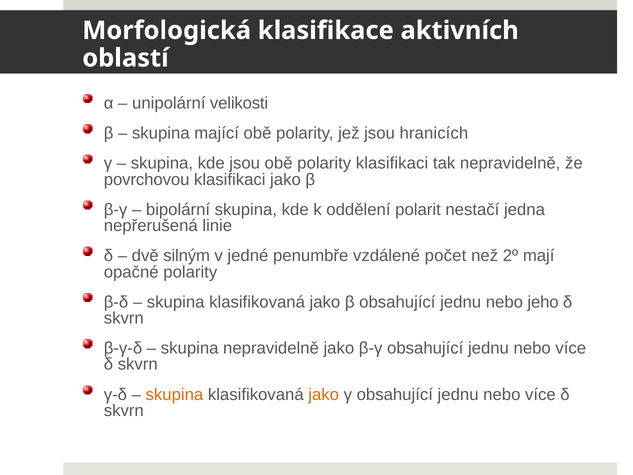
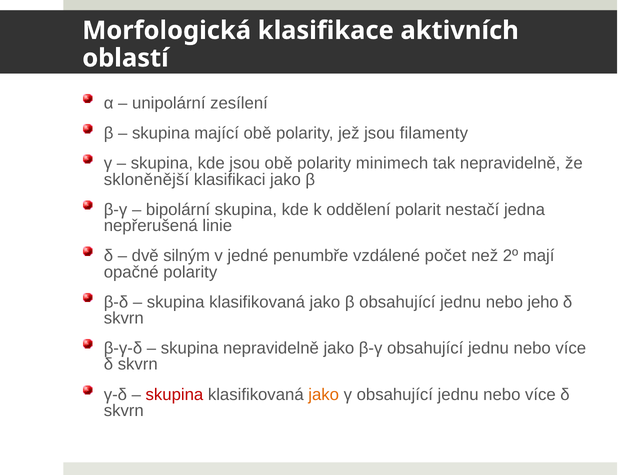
velikosti: velikosti -> zesílení (239, 103)
hranicích: hranicích -> filamenty (434, 133)
polarity klasifikaci: klasifikaci -> minimech (392, 163)
povrchovou: povrchovou -> skloněnější (146, 179)
skupina colour: orange -> red (174, 394)
